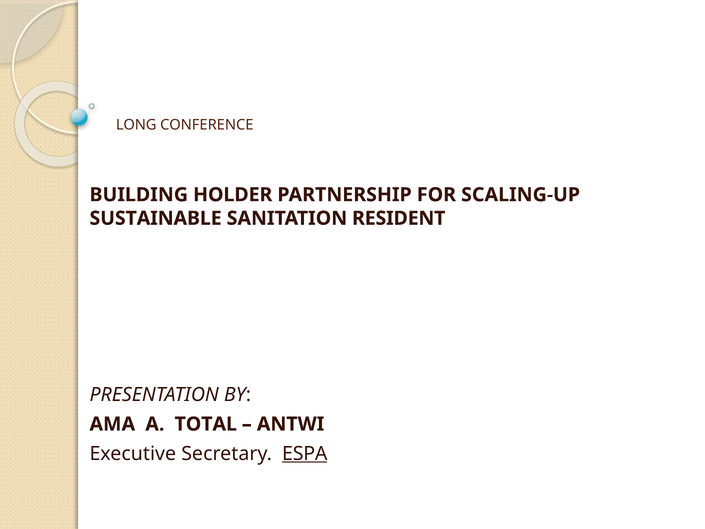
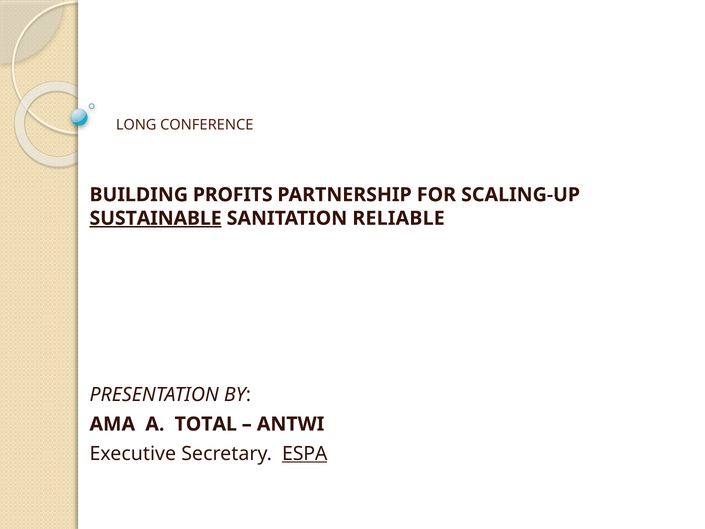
HOLDER: HOLDER -> PROFITS (233, 195)
SUSTAINABLE underline: none -> present (156, 218)
RESIDENT: RESIDENT -> RELIABLE (399, 218)
